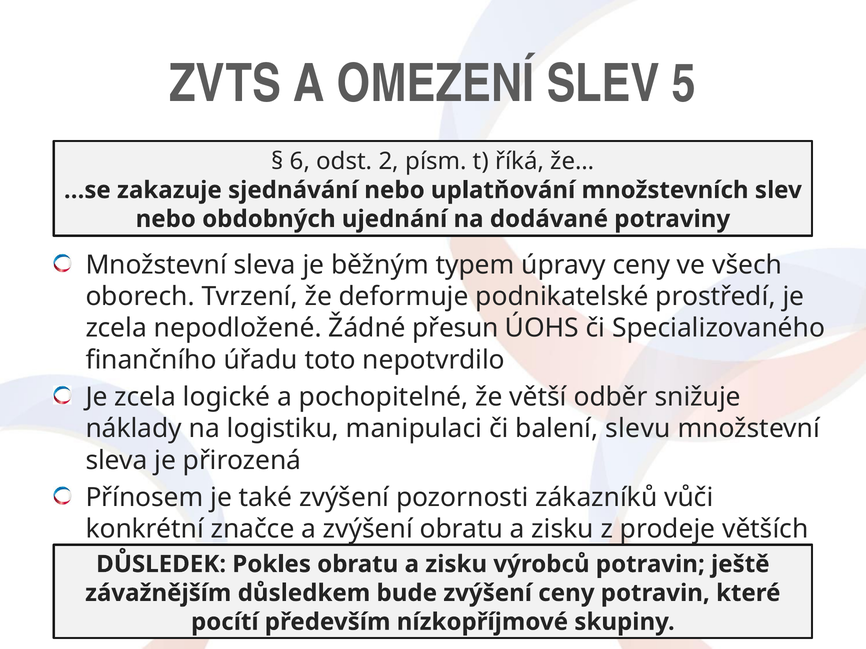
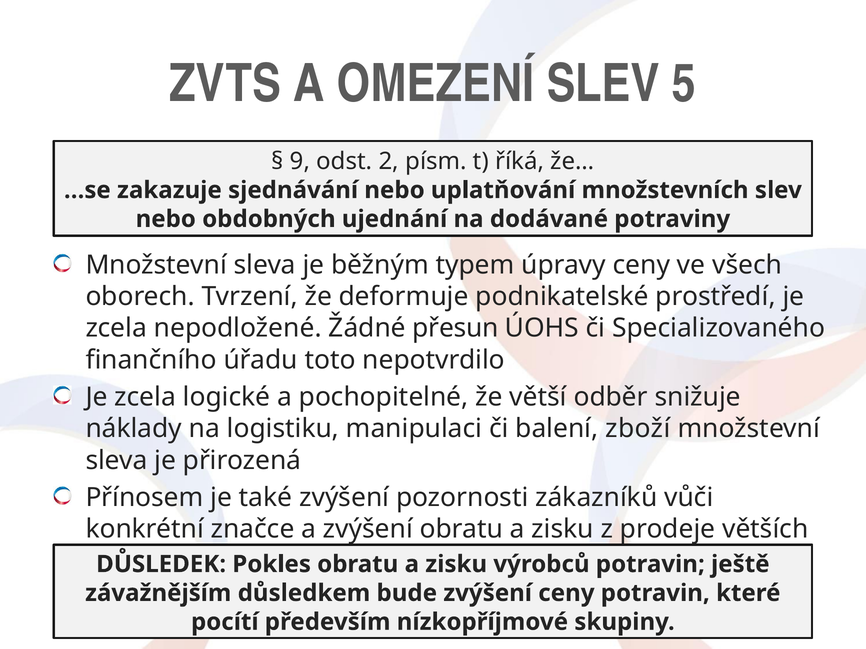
6: 6 -> 9 (300, 161)
slevu: slevu -> zboží (638, 429)
